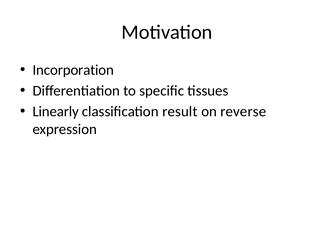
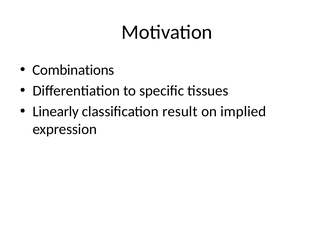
Incorporation: Incorporation -> Combinations (73, 70)
reverse: reverse -> implied (243, 112)
